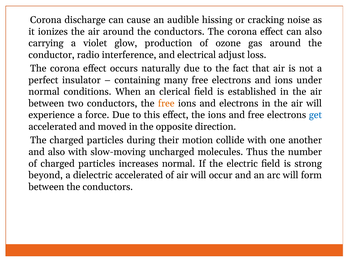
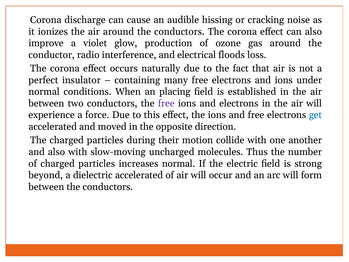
carrying: carrying -> improve (46, 43)
adjust: adjust -> floods (232, 55)
clerical: clerical -> placing (175, 92)
free colour: orange -> purple (166, 103)
